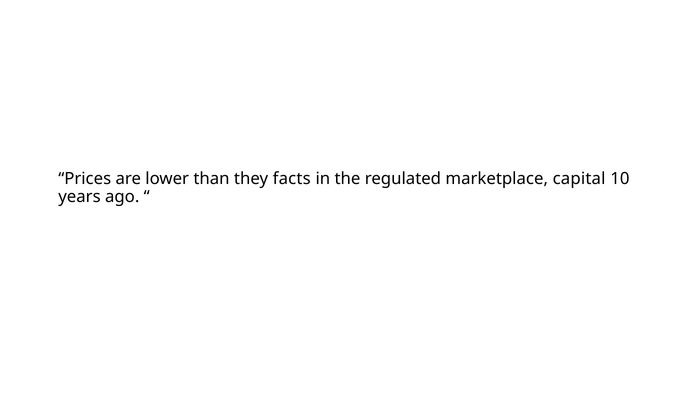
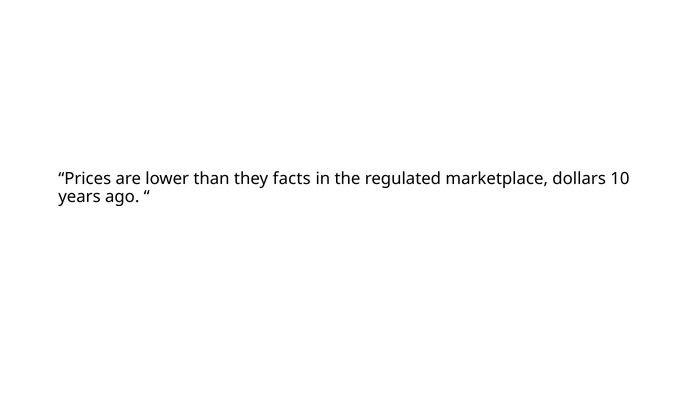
capital: capital -> dollars (579, 178)
